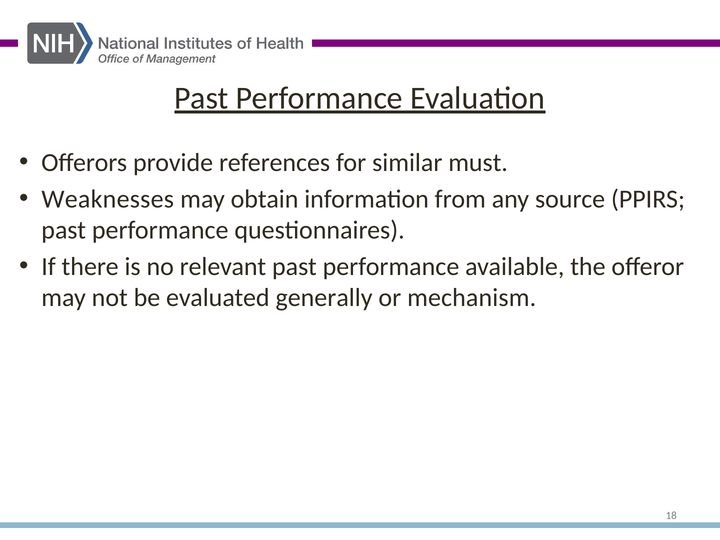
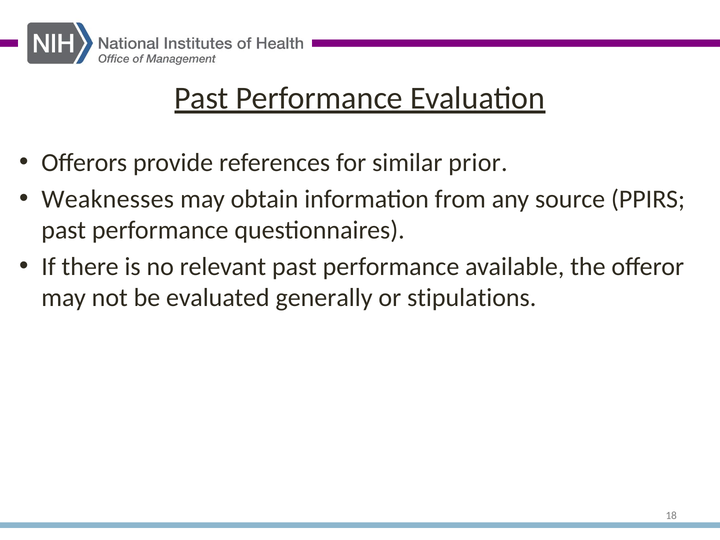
must: must -> prior (478, 163)
mechanism: mechanism -> stipulations (472, 298)
